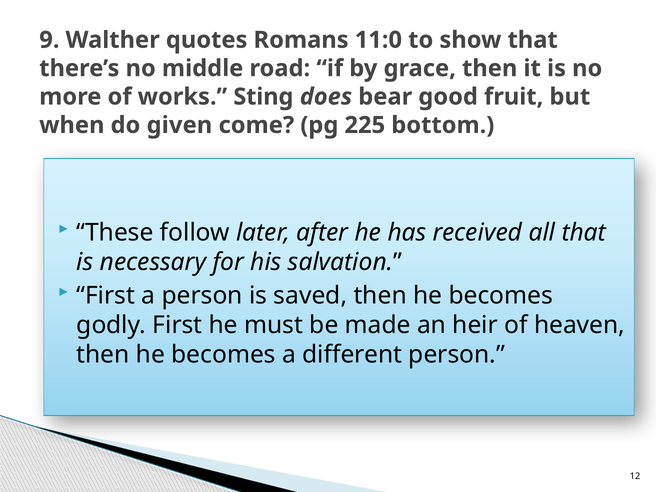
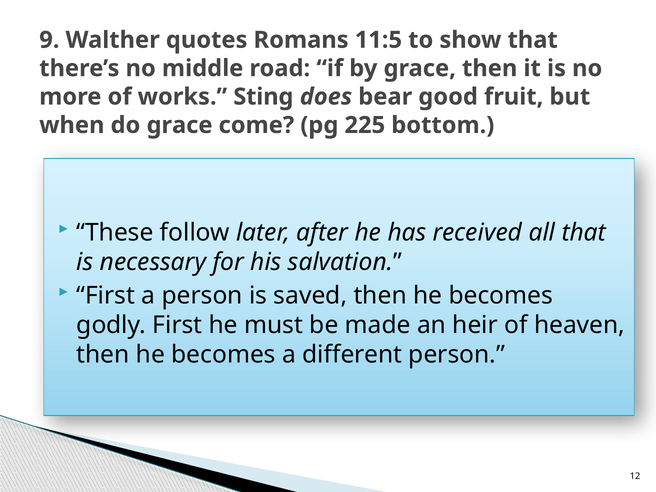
11:0: 11:0 -> 11:5 (378, 40)
do given: given -> grace (180, 125)
